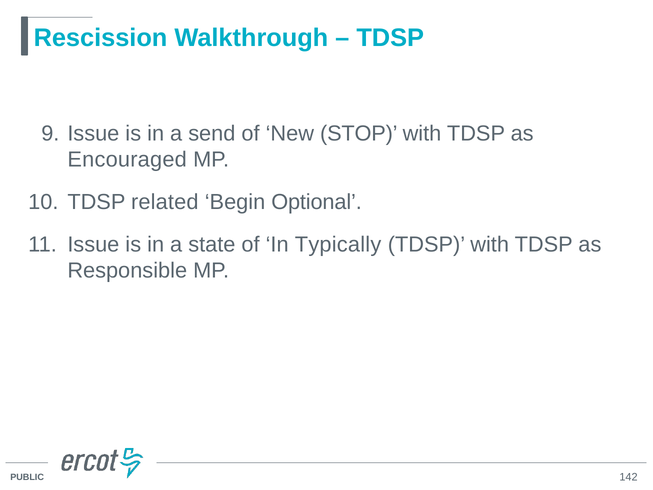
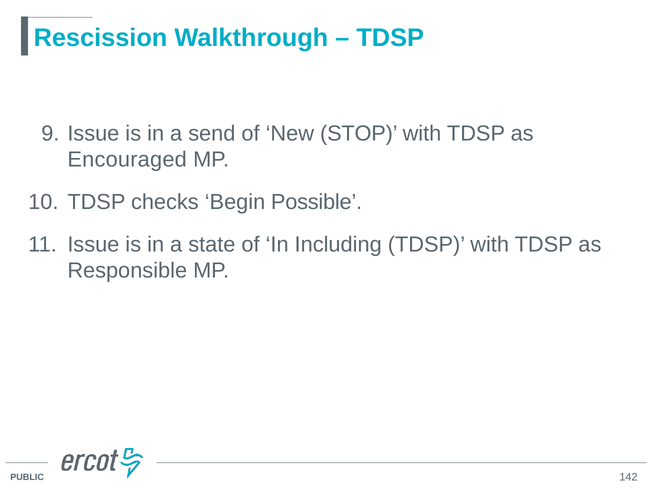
related: related -> checks (165, 202)
Optional: Optional -> Possible (317, 202)
Typically: Typically -> Including (338, 244)
